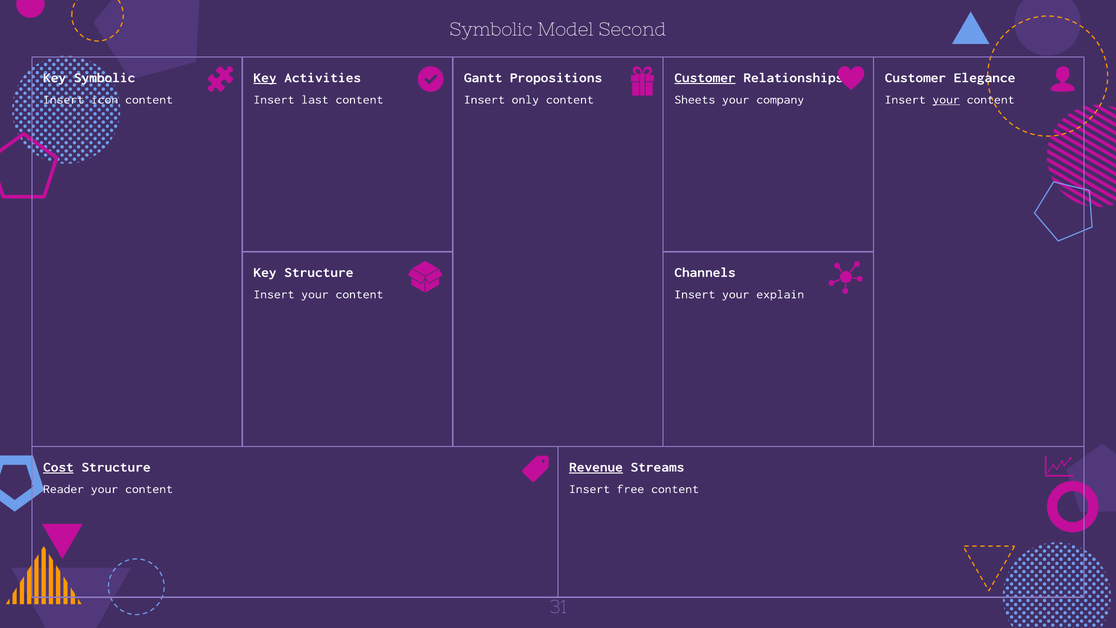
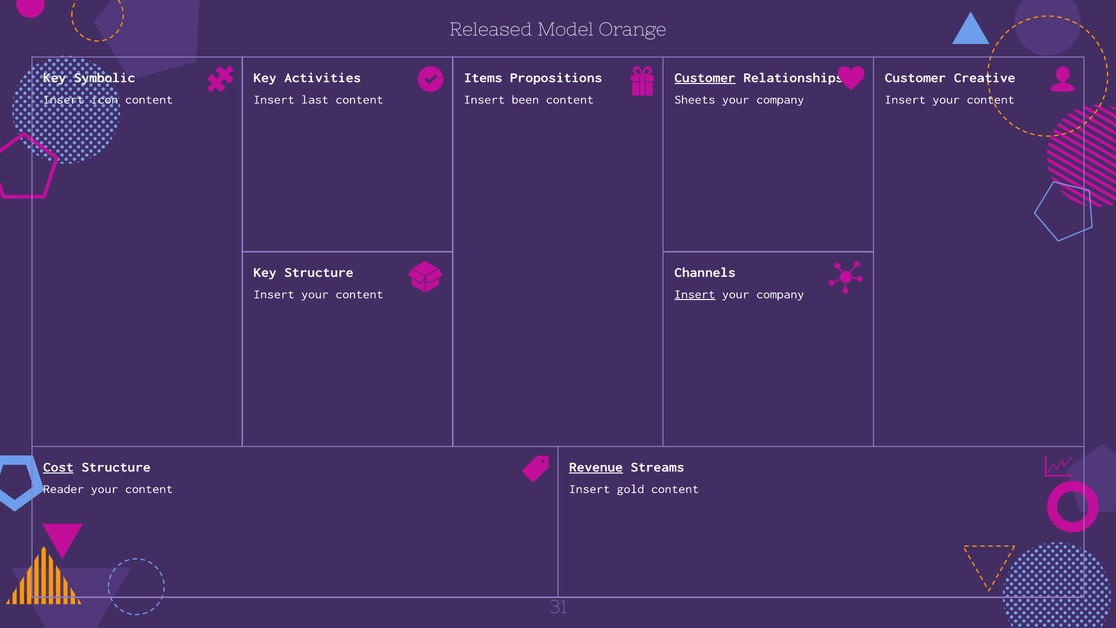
Symbolic: Symbolic -> Released (491, 30)
Second: Second -> Orange (633, 30)
Key underline: present -> none (265, 78)
Gantt: Gantt -> Items (483, 78)
Elegance: Elegance -> Creative (985, 78)
only: only -> been (525, 99)
your underline: present -> none (946, 99)
Insert underline: none -> present (695, 294)
explain: explain -> company (780, 294)
free: free -> gold (631, 489)
